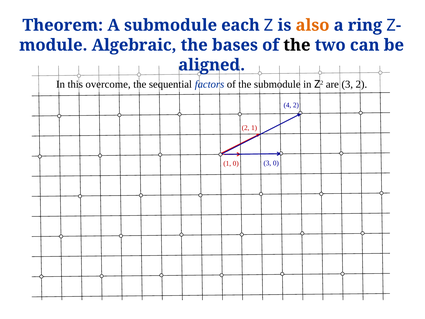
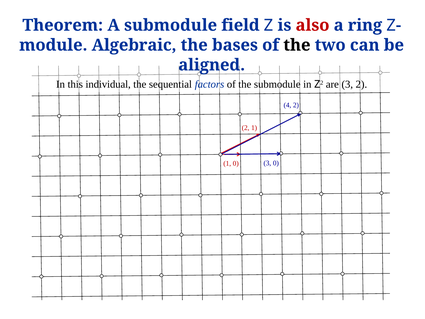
each: each -> field (240, 25)
also colour: orange -> red (313, 25)
overcome: overcome -> individual (108, 84)
